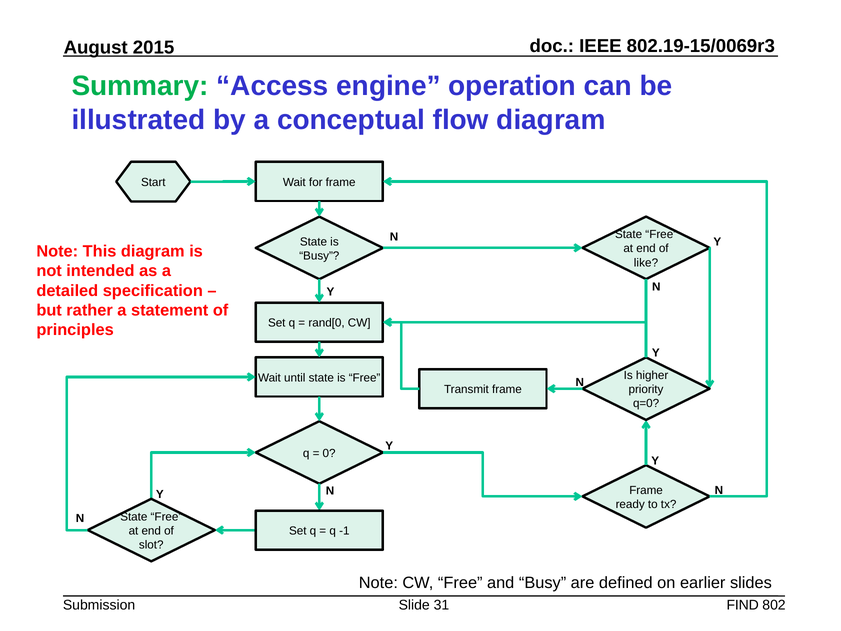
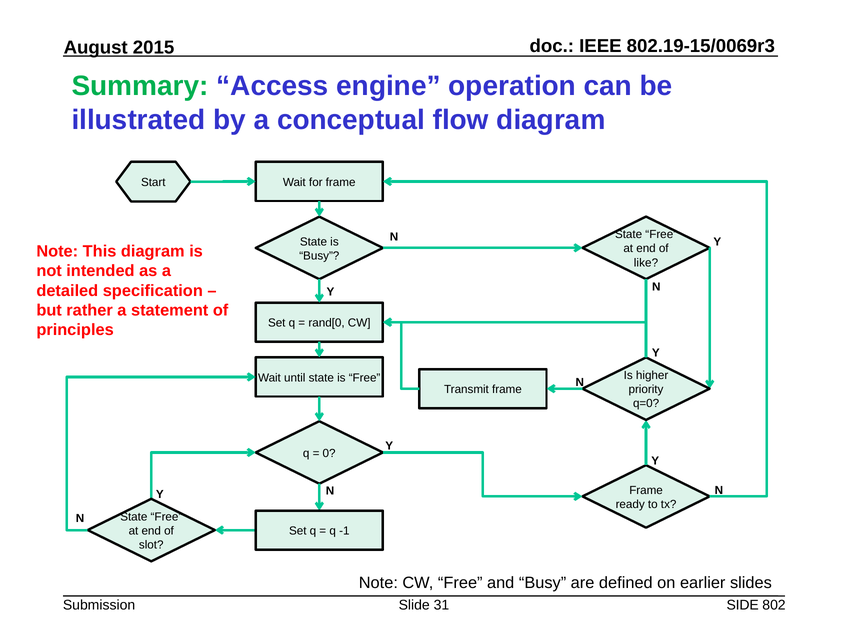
FIND: FIND -> SIDE (743, 605)
